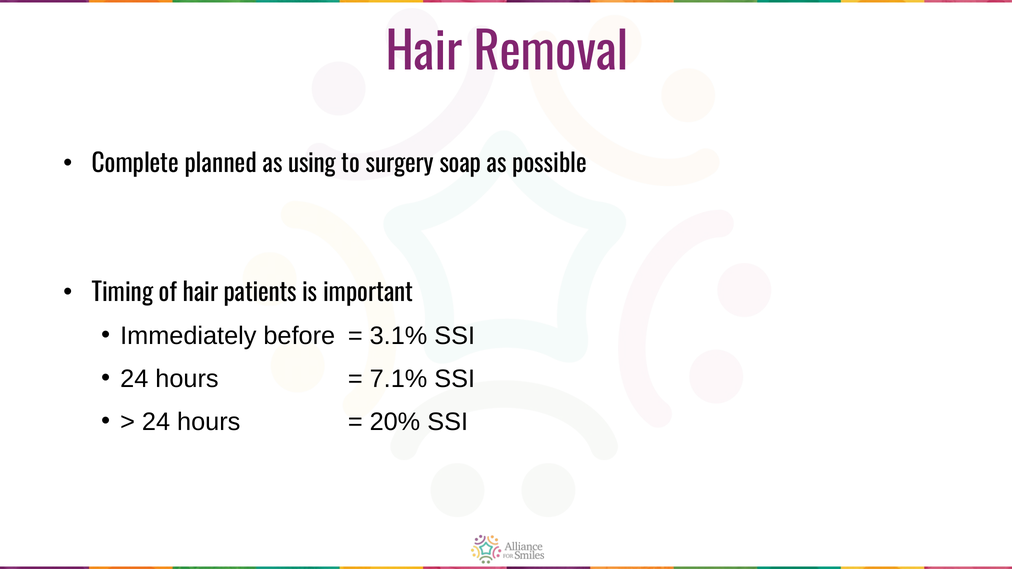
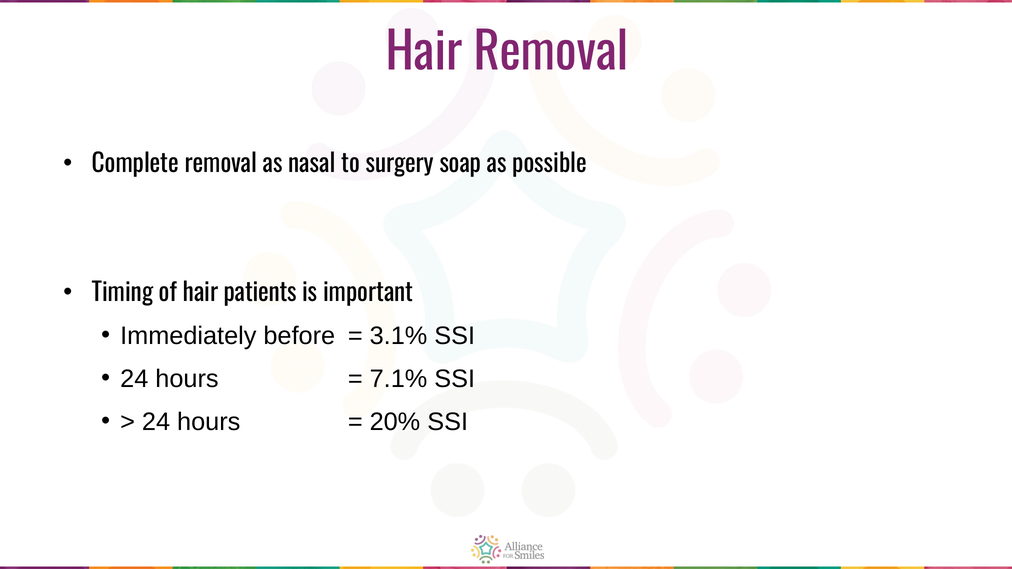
Complete planned: planned -> removal (221, 164)
using: using -> nasal (312, 164)
